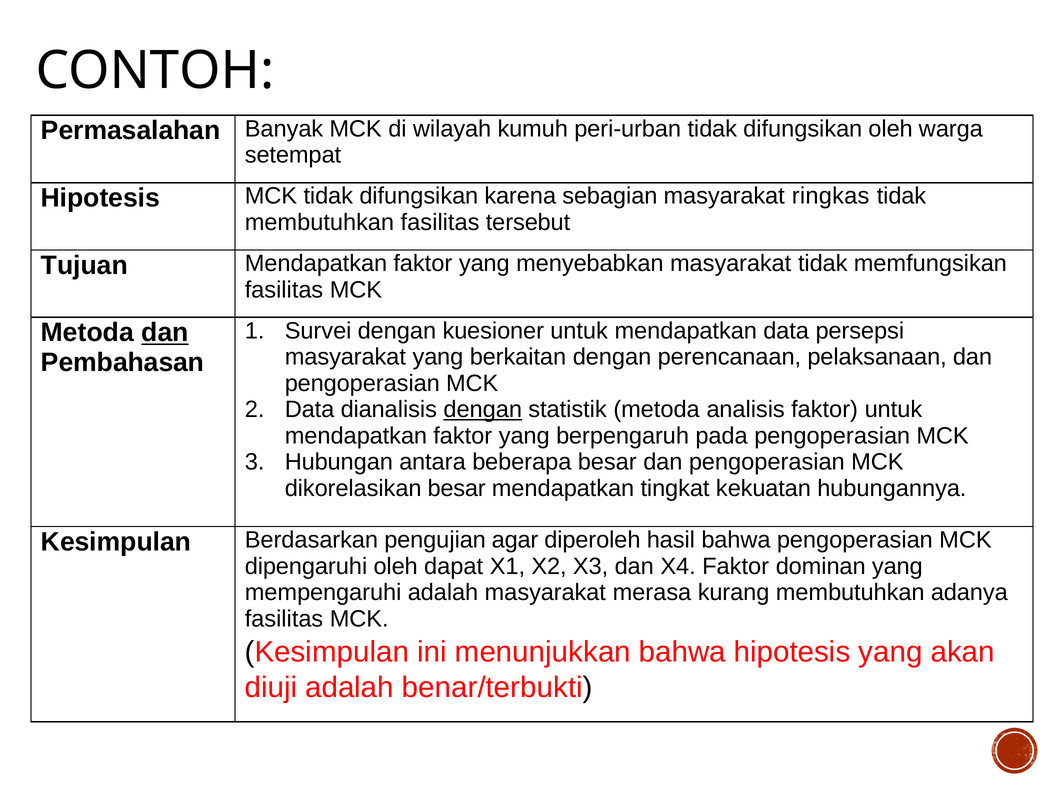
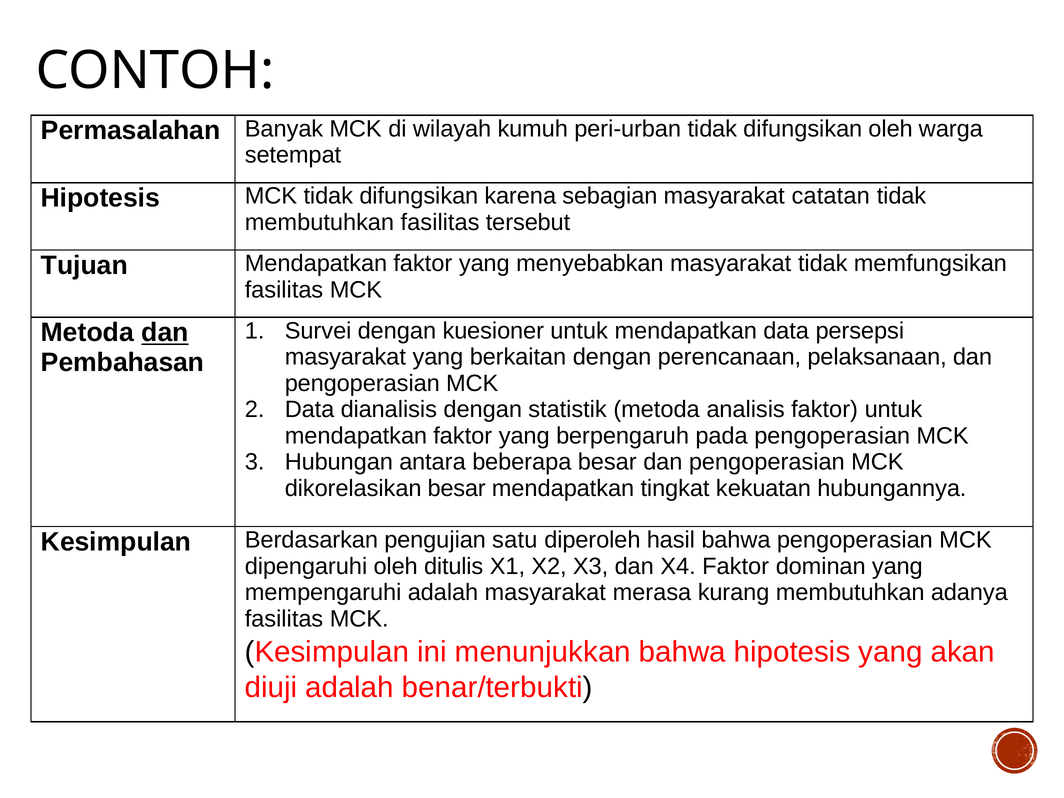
ringkas: ringkas -> catatan (831, 196)
dengan underline: present -> none (483, 410)
agar: agar -> satu (515, 540)
dapat: dapat -> ditulis (454, 566)
